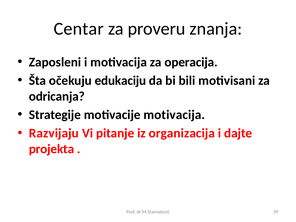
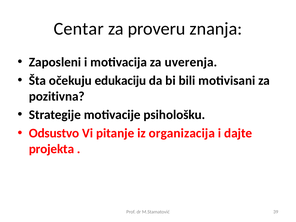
operacija: operacija -> uverenja (191, 62)
odricanja: odricanja -> pozitivna (57, 96)
motivacije motivacija: motivacija -> psihološku (174, 115)
Razvijaju: Razvijaju -> Odsustvo (54, 133)
